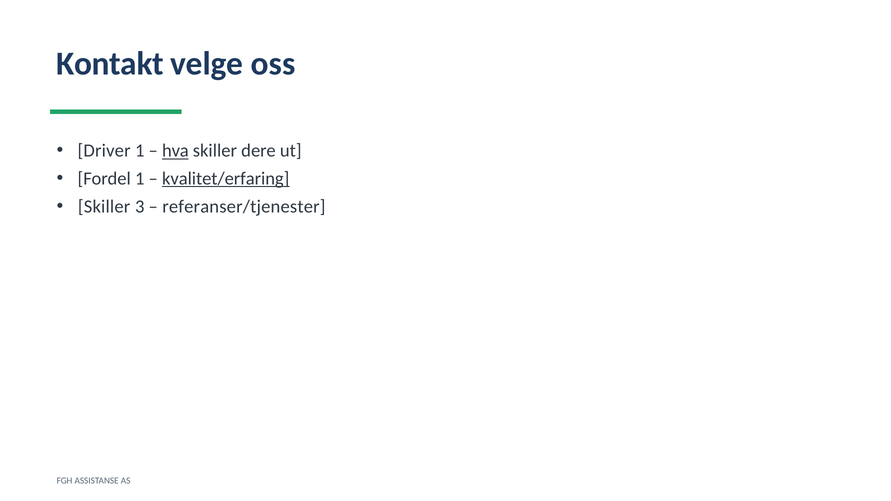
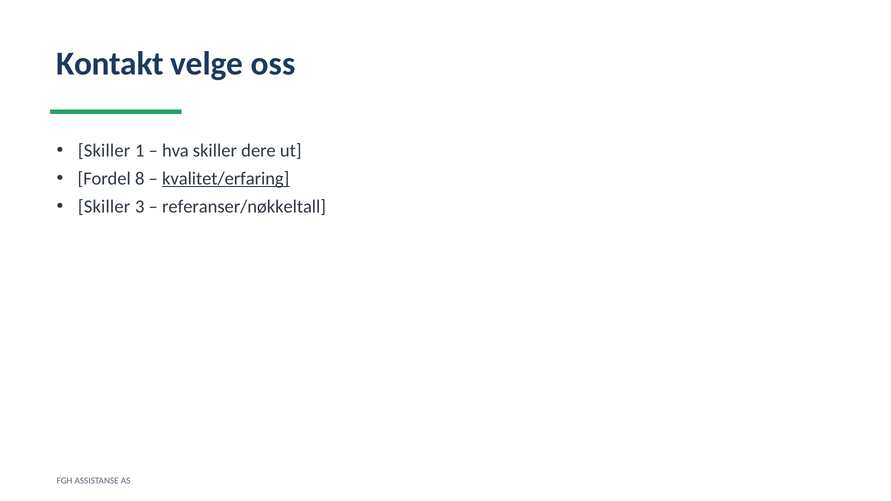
Driver: Driver -> Skiller (104, 151)
hva underline: present -> none (175, 151)
Fordel 1: 1 -> 8 (140, 179)
referanser/tjenester: referanser/tjenester -> referanser/nøkkeltall (244, 207)
